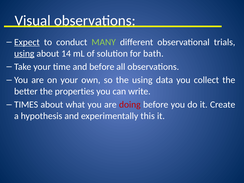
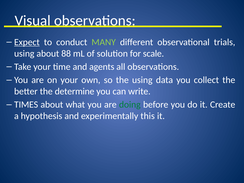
using underline: present -> none (24, 53)
14: 14 -> 88 (66, 53)
bath: bath -> scale (153, 53)
and before: before -> agents (102, 67)
properties: properties -> determine (75, 91)
doing colour: red -> green (130, 105)
